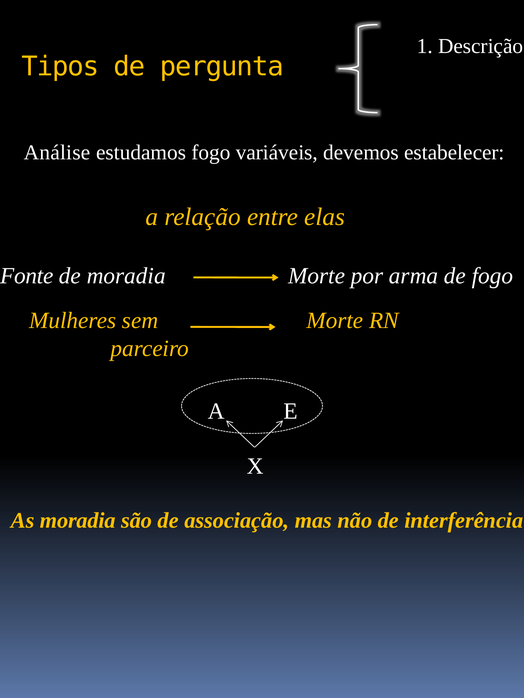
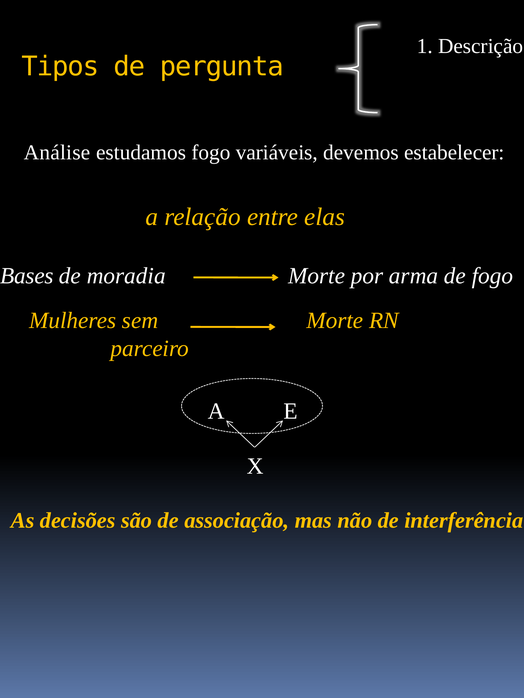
Fonte: Fonte -> Bases (27, 276)
As moradia: moradia -> decisões (78, 521)
